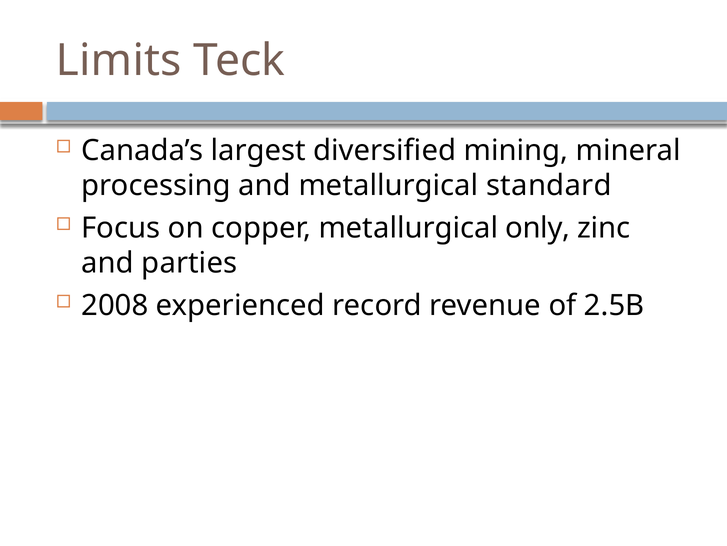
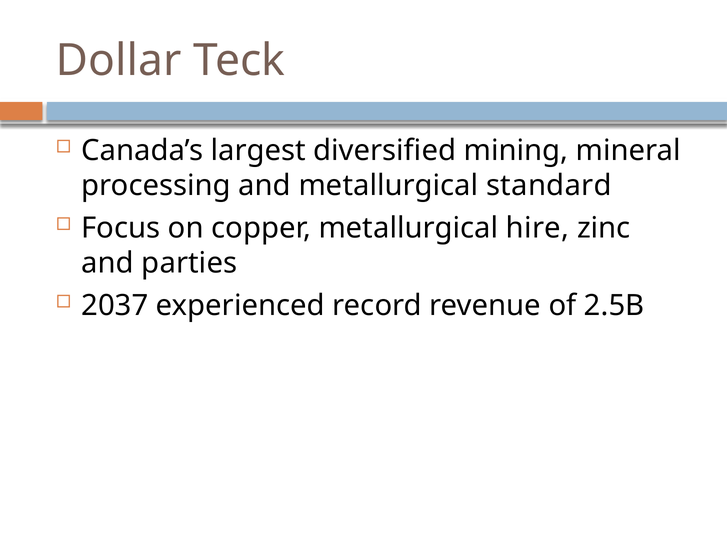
Limits: Limits -> Dollar (119, 61)
only: only -> hire (537, 228)
2008: 2008 -> 2037 (115, 305)
